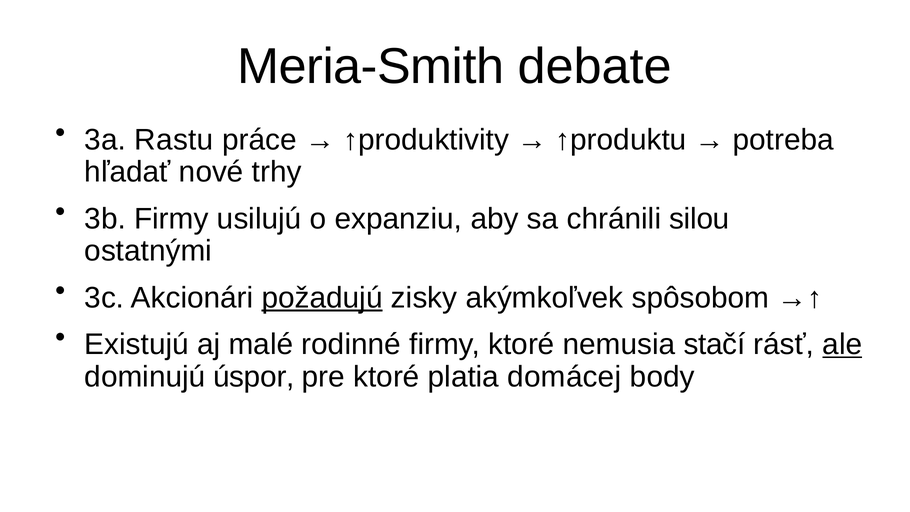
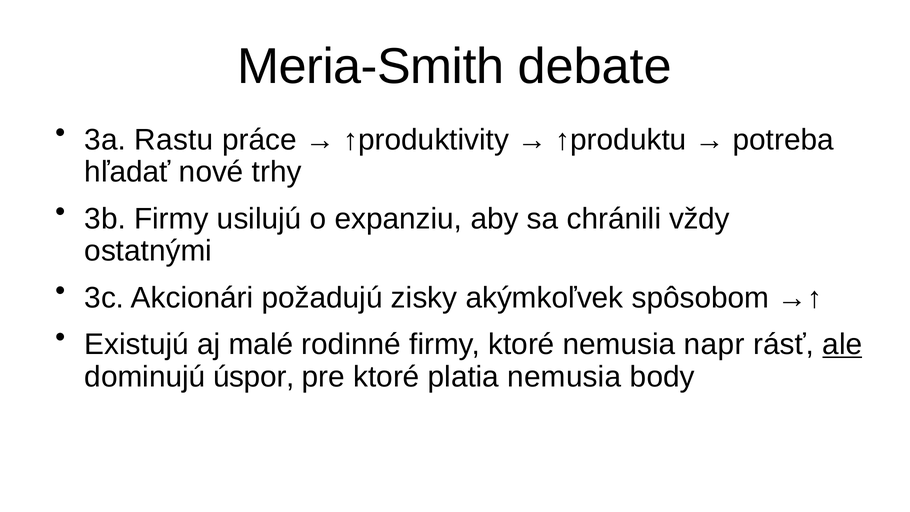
silou: silou -> vždy (699, 219)
požadujú underline: present -> none (322, 298)
stačí: stačí -> napr (714, 344)
platia domácej: domácej -> nemusia (564, 377)
